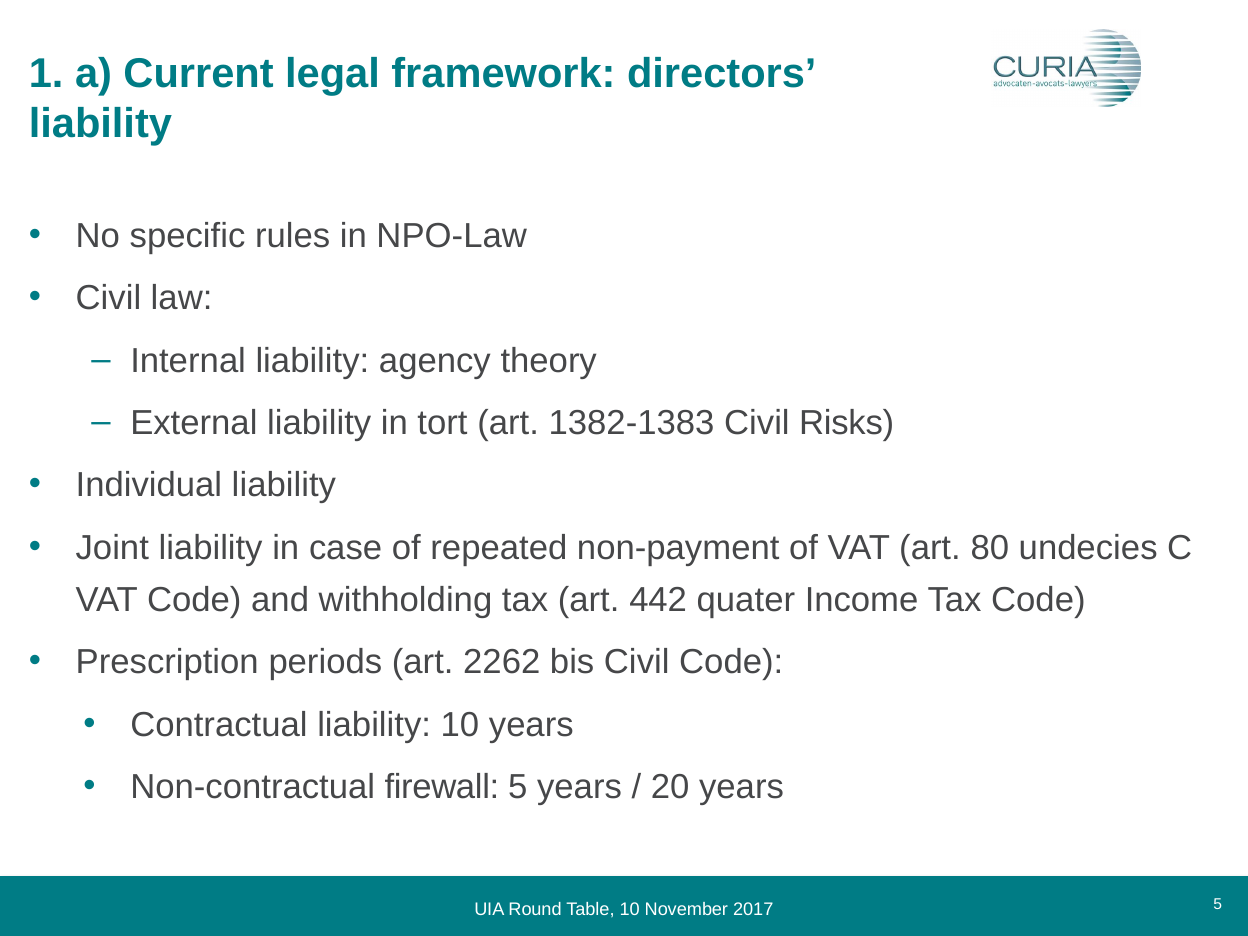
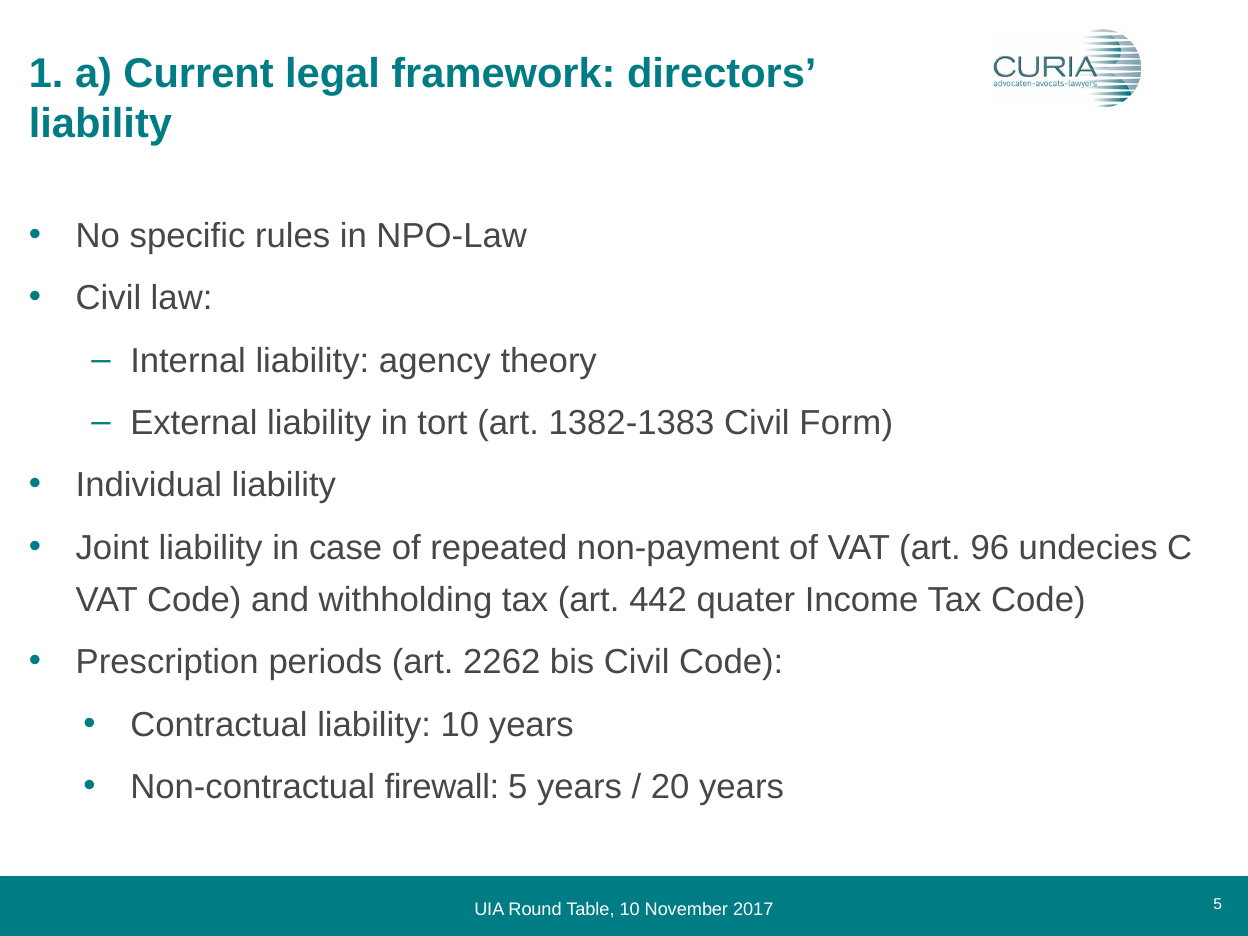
Risks: Risks -> Form (846, 423)
80: 80 -> 96 (990, 548)
